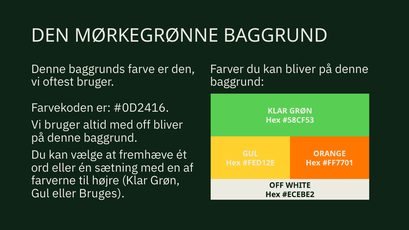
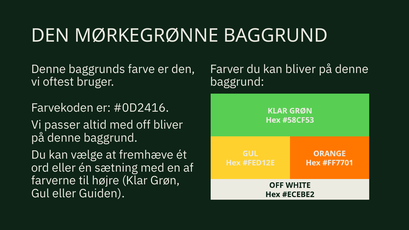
Vi bruger: bruger -> passer (62, 125)
Bruges: Bruges -> Guiden (102, 194)
